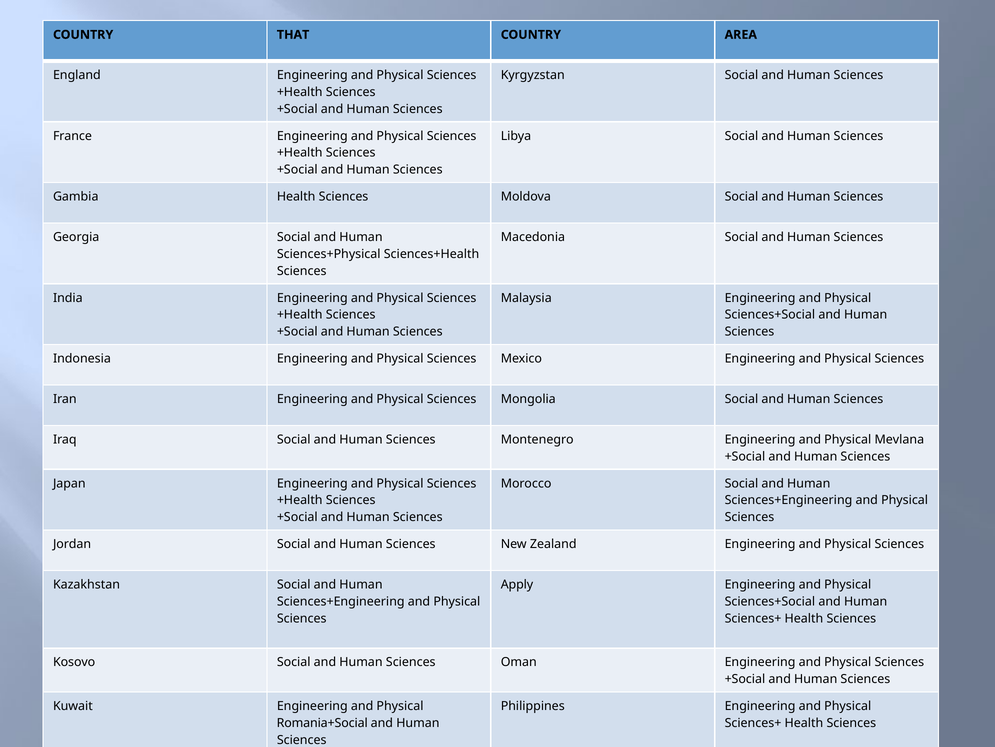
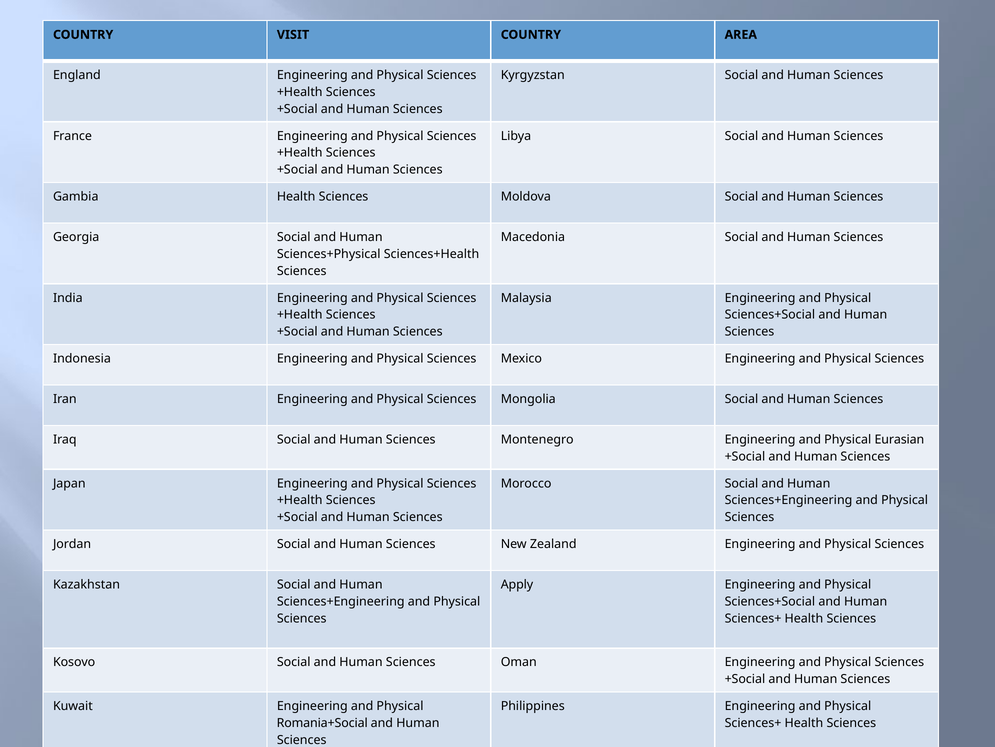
THAT: THAT -> VISIT (293, 35)
Mevlana: Mevlana -> Eurasian (899, 439)
